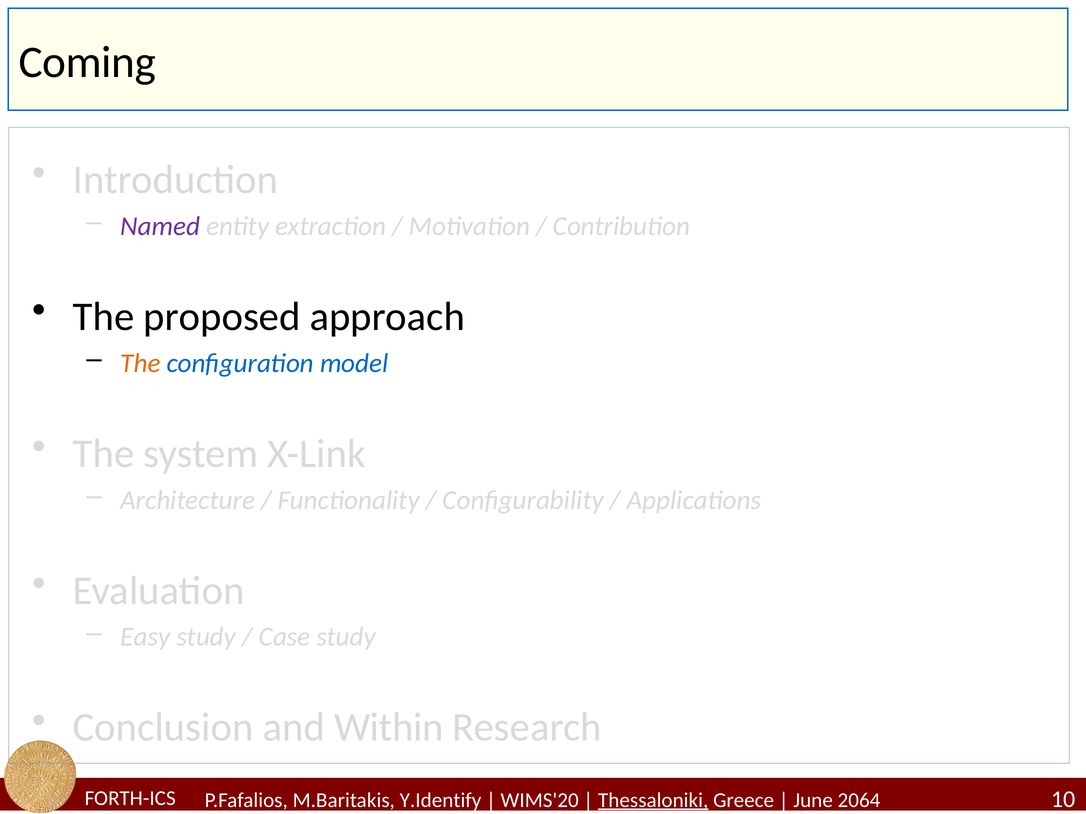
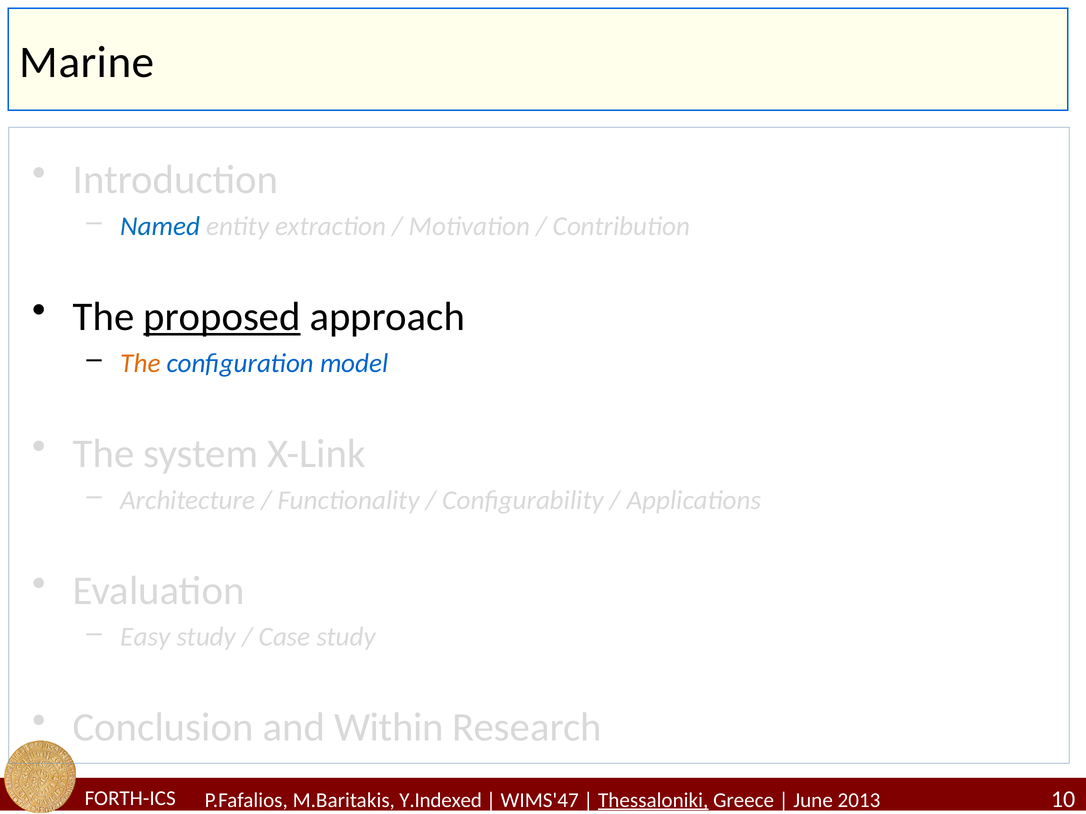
Coming: Coming -> Marine (87, 63)
Named colour: purple -> blue (160, 226)
proposed underline: none -> present (222, 317)
Y.Identify: Y.Identify -> Y.Indexed (441, 801)
WIMS'20: WIMS'20 -> WIMS'47 (540, 801)
2064: 2064 -> 2013 (859, 801)
